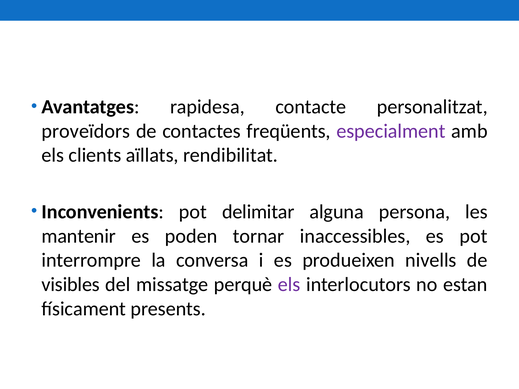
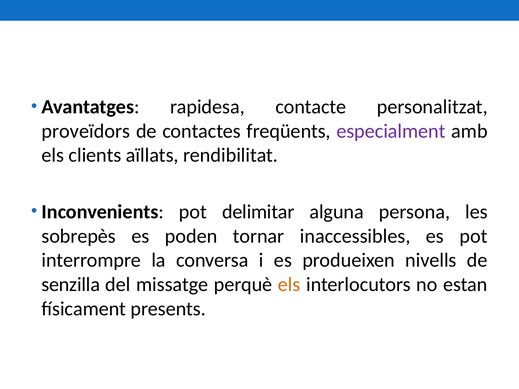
mantenir: mantenir -> sobrepès (79, 236)
visibles: visibles -> senzilla (71, 285)
els colour: purple -> orange (289, 285)
